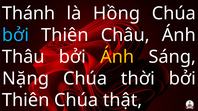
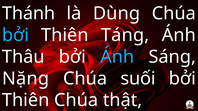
Hồng: Hồng -> Dùng (117, 13)
Châu: Châu -> Táng (125, 35)
Ánh colour: yellow -> light blue (117, 57)
thời: thời -> suối (138, 79)
